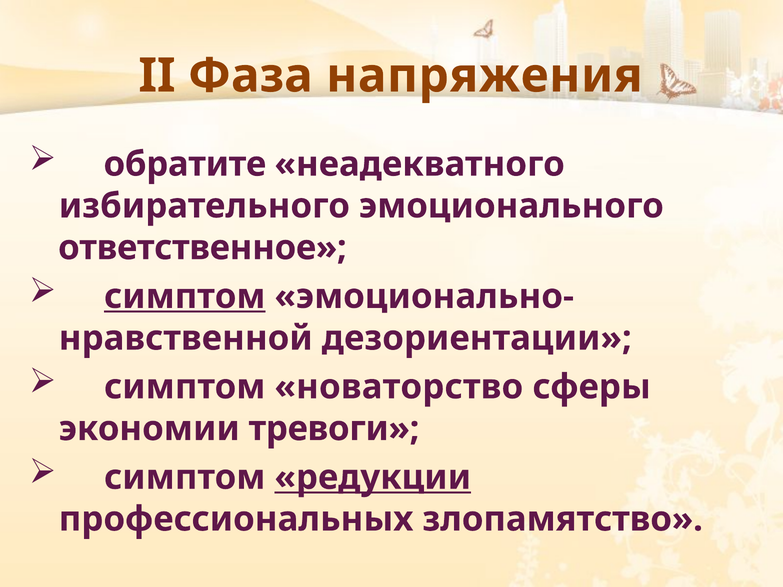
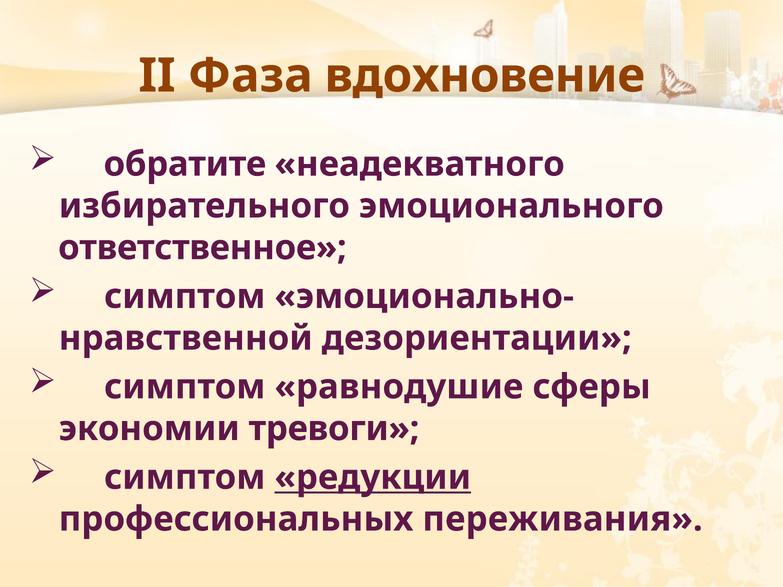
напряжения: напряжения -> вдохновение (485, 76)
симптом underline: present -> none (185, 297)
новаторство: новаторство -> равнодушие (399, 387)
злопамятство: злопамятство -> переживания (563, 519)
